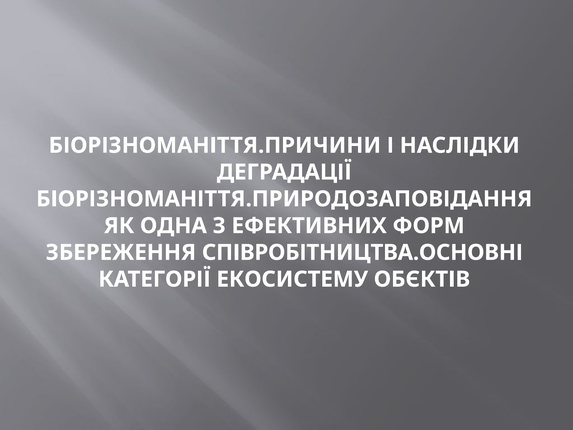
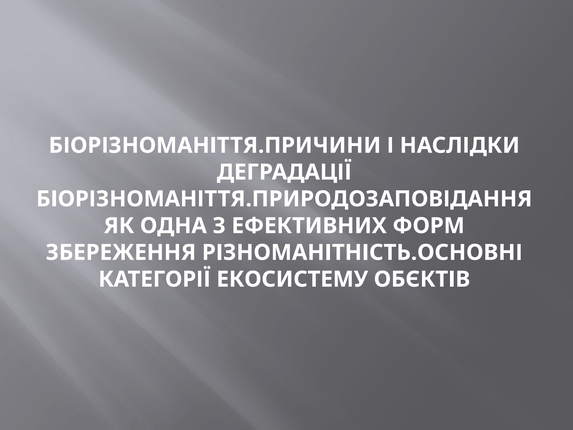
СПІВРОБІТНИЦТВА.ОСНОВНІ: СПІВРОБІТНИЦТВА.ОСНОВНІ -> РІЗНОМАНІТНІСТЬ.ОСНОВНІ (362, 252)
